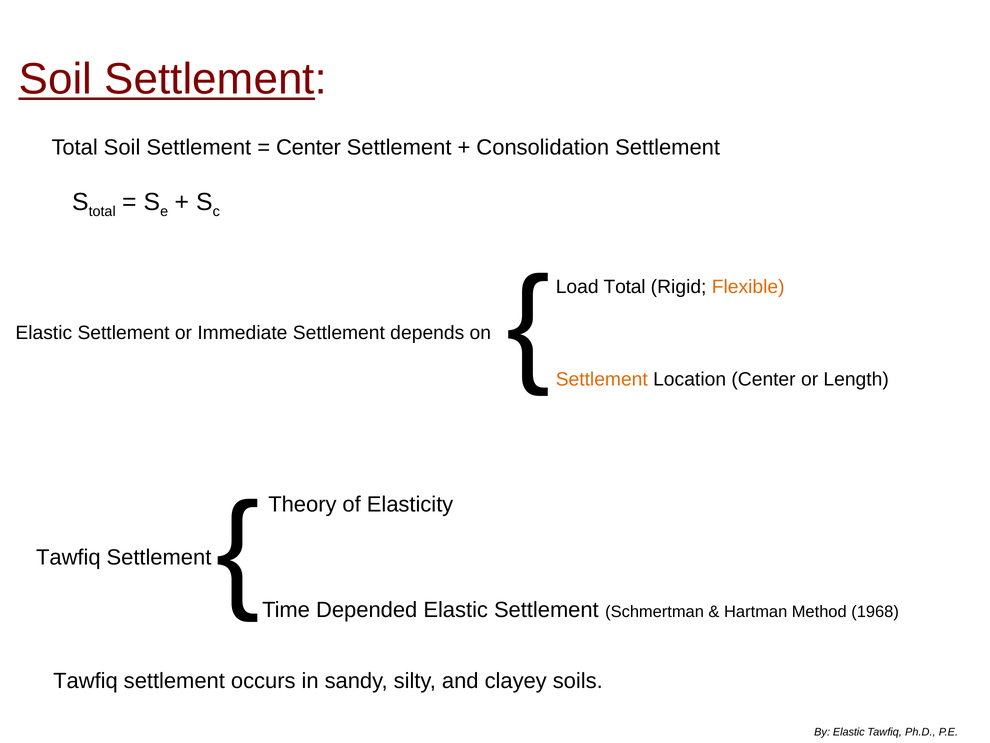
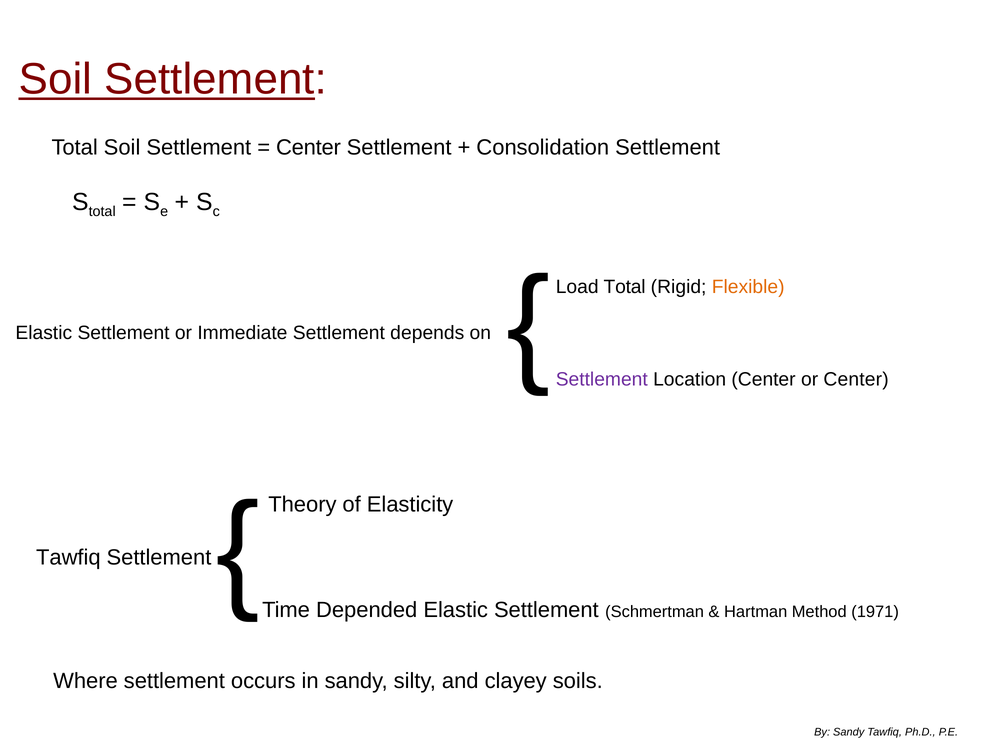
Settlement colour: orange -> purple (602, 379)
or Length: Length -> Center (856, 379)
1968: 1968 -> 1971 (875, 612)
Tawfiq: Tawfiq -> Where (86, 680)
By Elastic: Elastic -> Sandy (849, 732)
